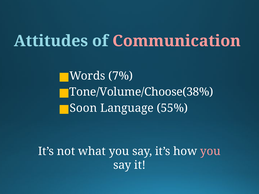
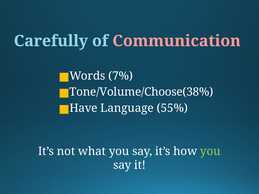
Attitudes: Attitudes -> Carefully (51, 41)
Soon: Soon -> Have (83, 108)
you colour: pink -> light green (210, 151)
